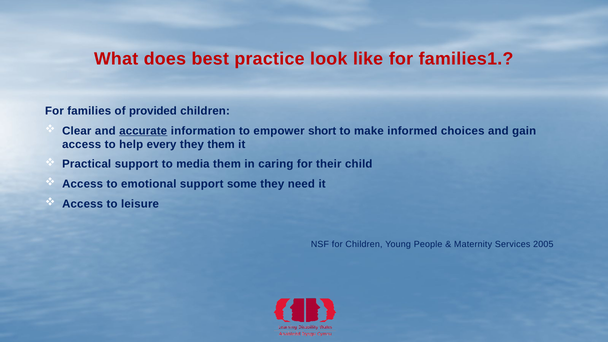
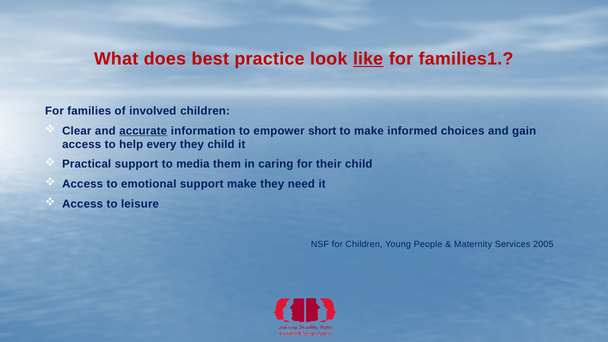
like underline: none -> present (368, 59)
provided: provided -> involved (153, 111)
they them: them -> child (221, 144)
support some: some -> make (242, 184)
